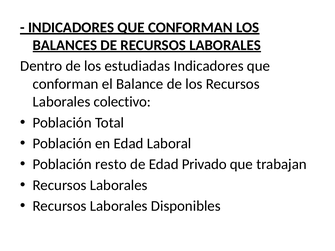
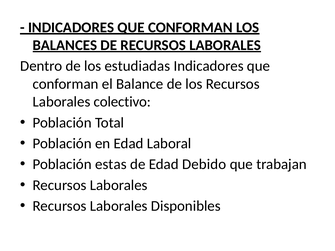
resto: resto -> estas (111, 164)
Privado: Privado -> Debido (204, 164)
